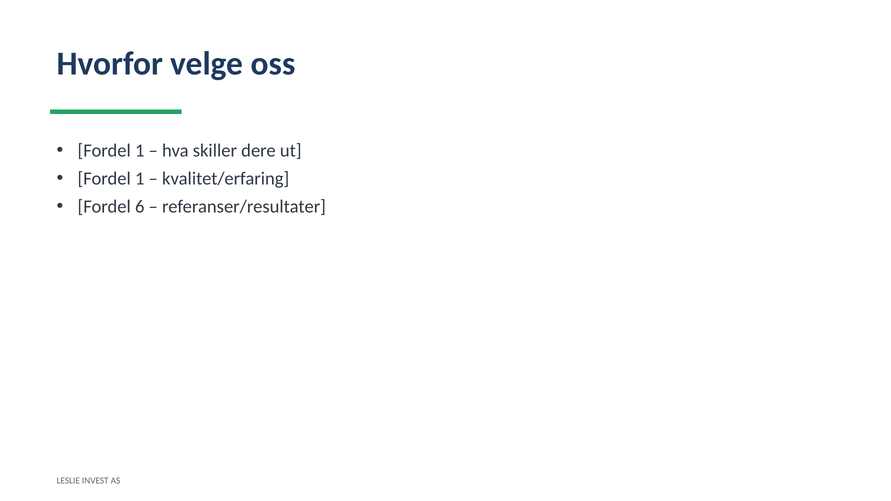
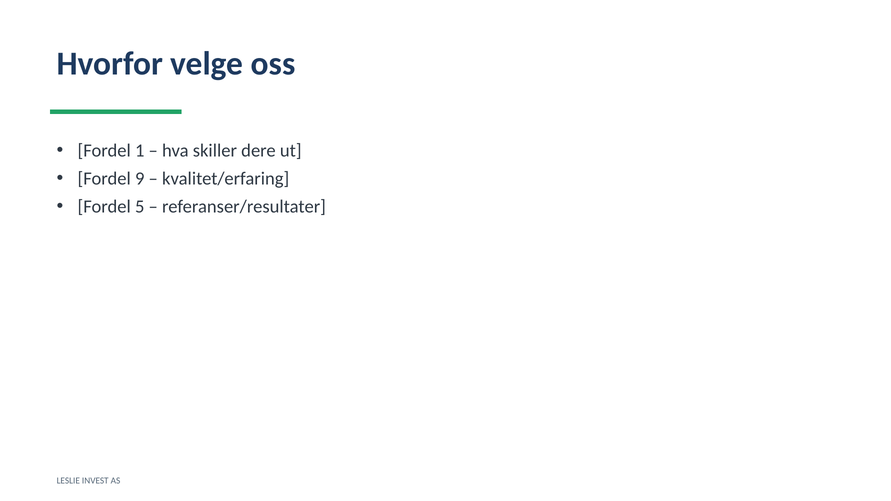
1: 1 -> 9 (140, 179)
6: 6 -> 5 (140, 207)
